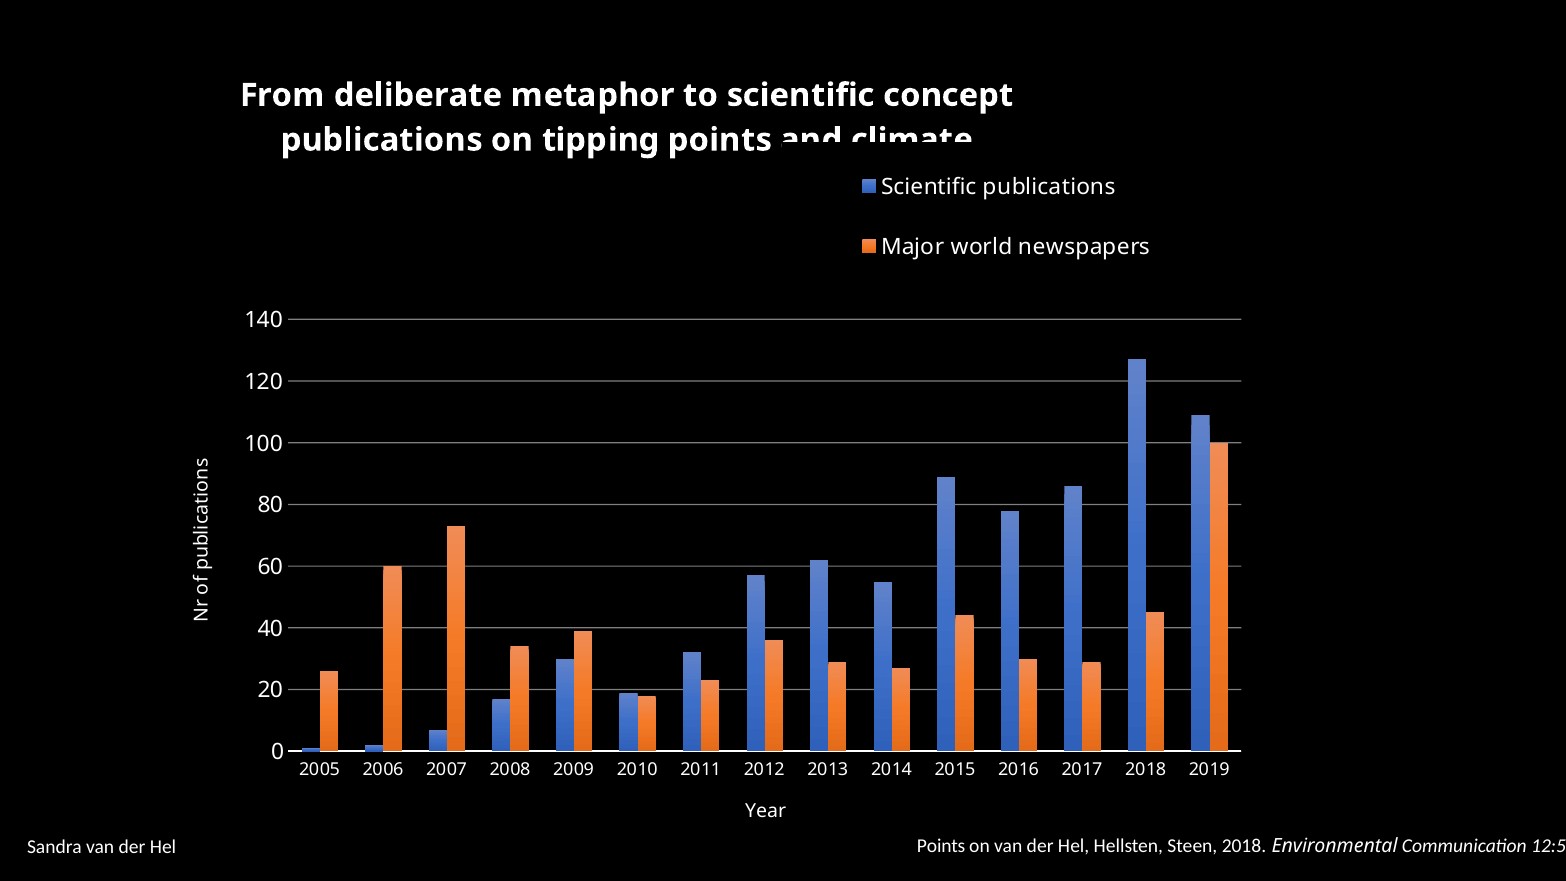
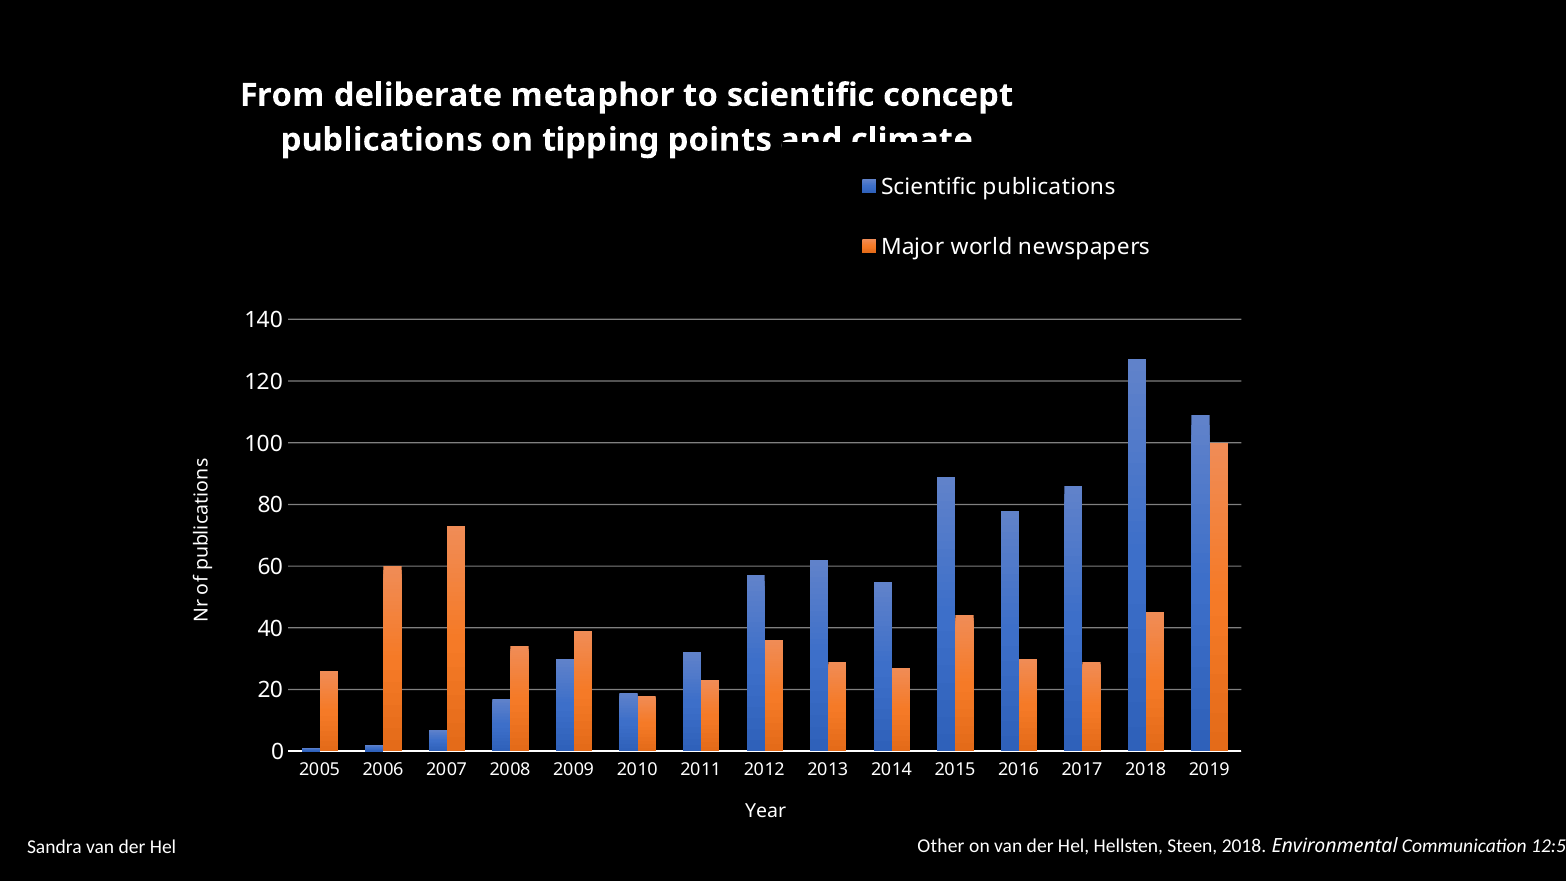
Points: Points -> Other (941, 846)
